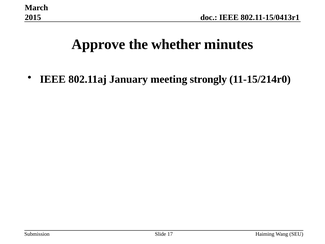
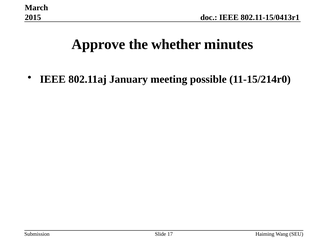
strongly: strongly -> possible (208, 79)
